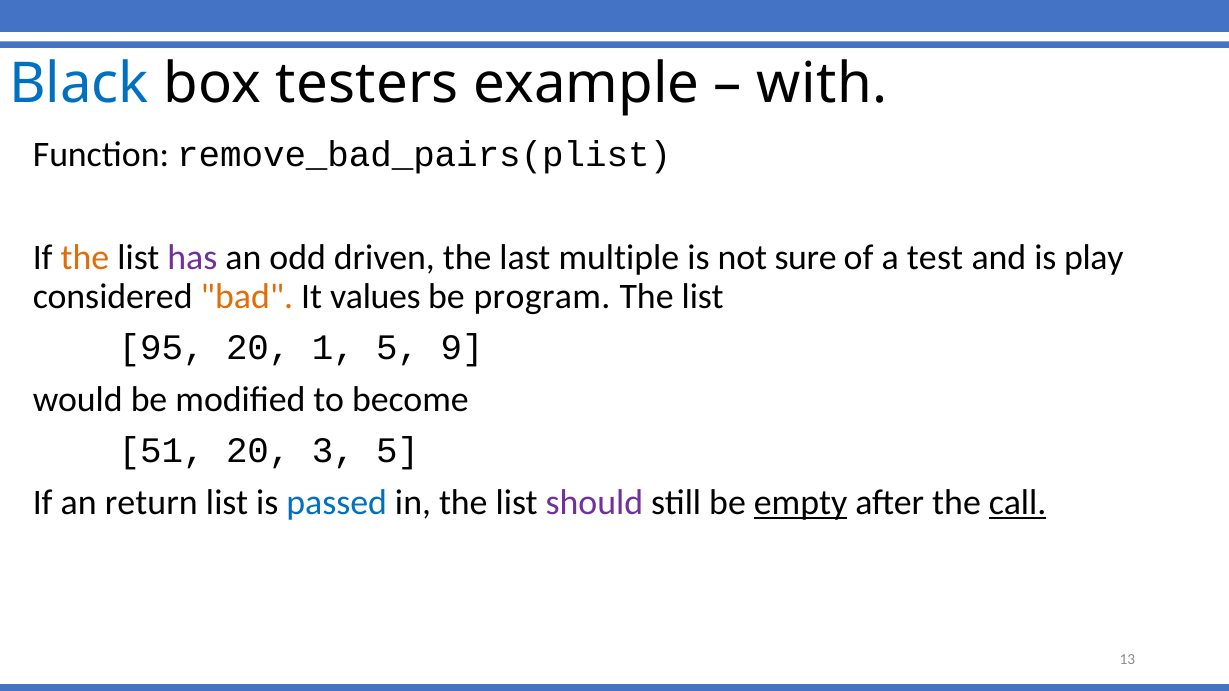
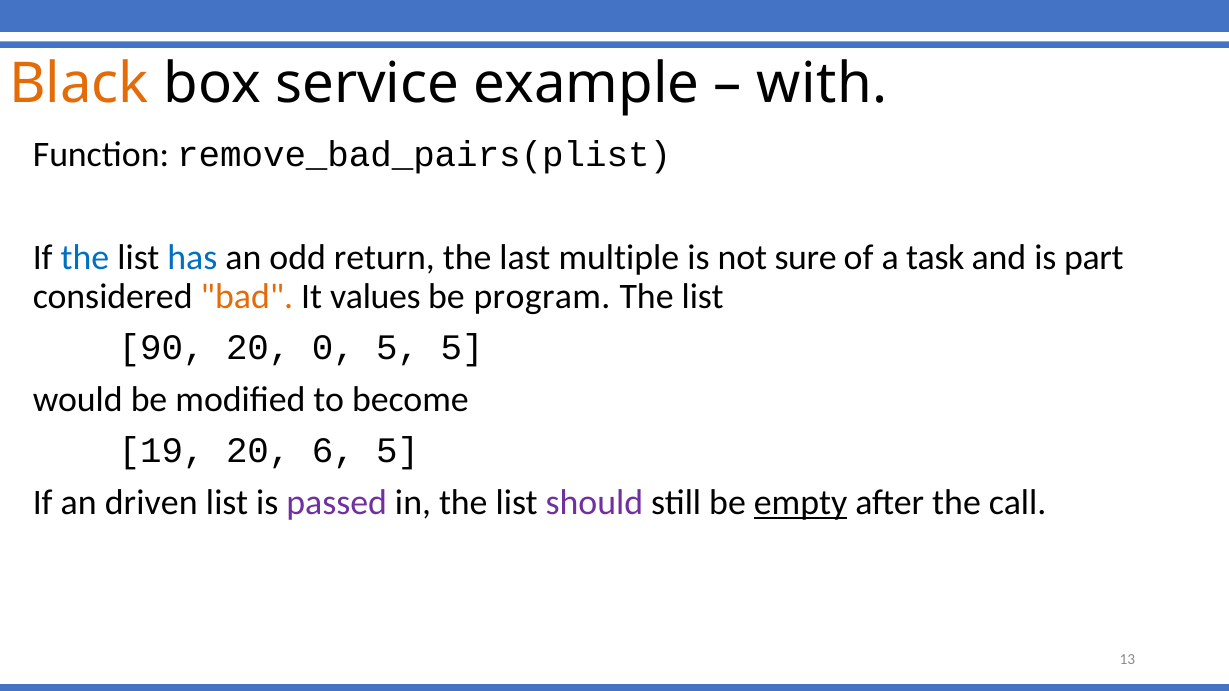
Black colour: blue -> orange (79, 84)
testers: testers -> service (367, 84)
the colour: orange -> blue (85, 258)
has colour: purple -> blue (192, 258)
driven: driven -> return (384, 258)
test: test -> task (935, 258)
play: play -> part (1094, 258)
95: 95 -> 90 (162, 348)
1: 1 -> 0 (333, 348)
5 9: 9 -> 5 (462, 348)
51: 51 -> 19 (162, 451)
3: 3 -> 6 (333, 451)
return: return -> driven (151, 502)
passed colour: blue -> purple (337, 502)
call underline: present -> none (1018, 502)
